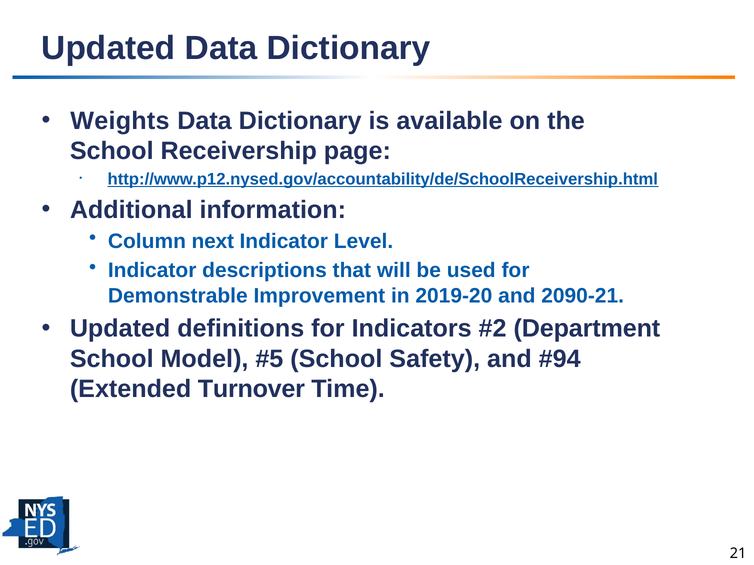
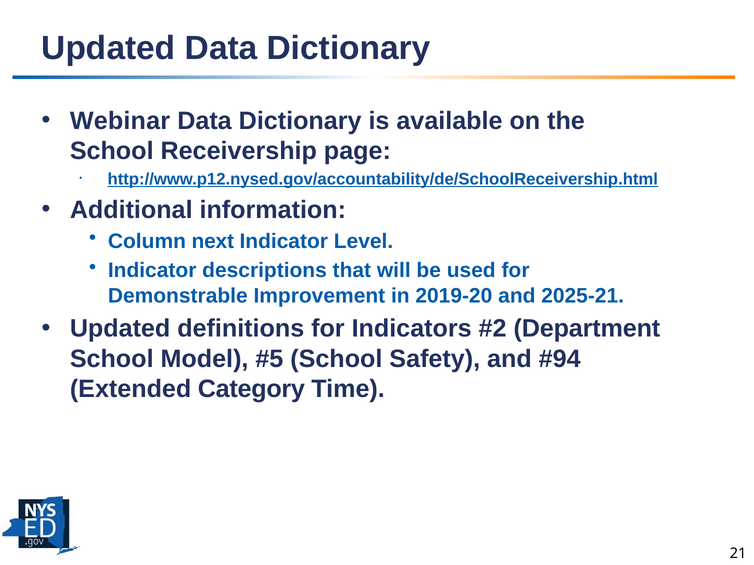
Weights: Weights -> Webinar (120, 121)
2090-21: 2090-21 -> 2025-21 (583, 296)
Turnover: Turnover -> Category (251, 389)
